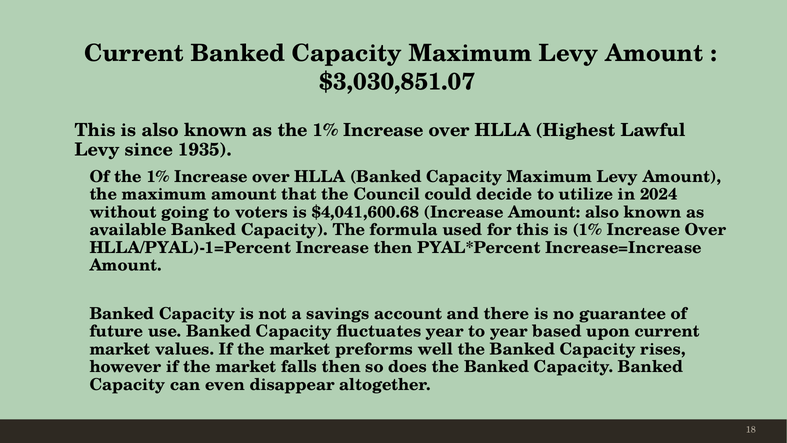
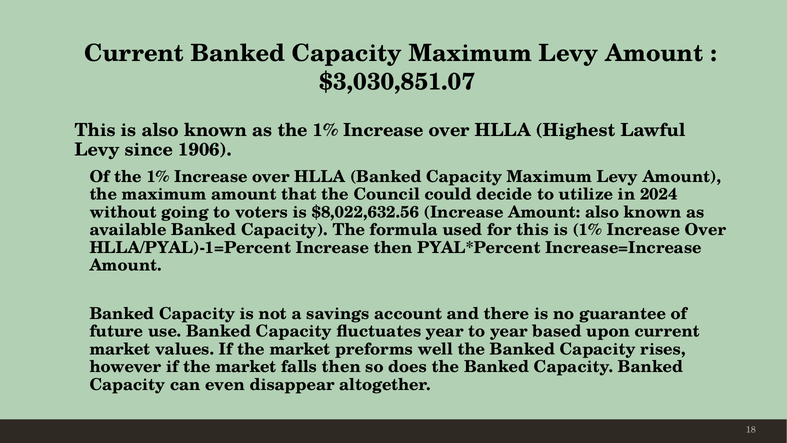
1935: 1935 -> 1906 (205, 150)
$4,041,600.68: $4,041,600.68 -> $8,022,632.56 (365, 212)
